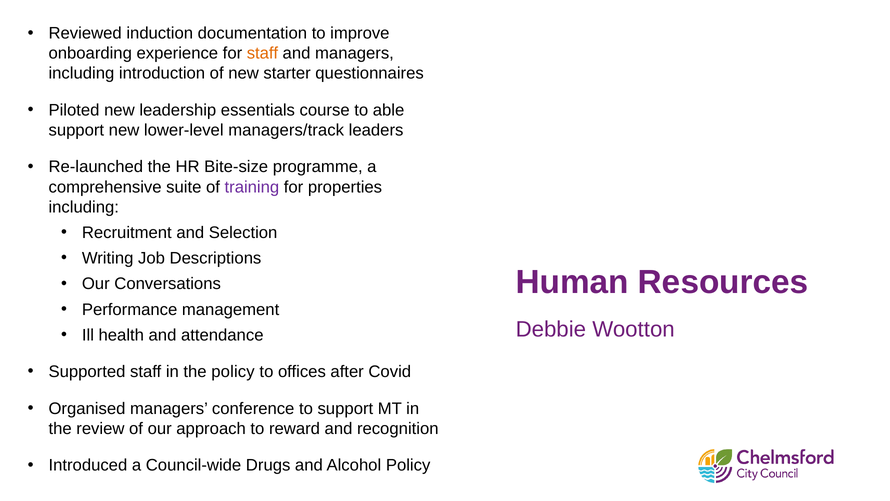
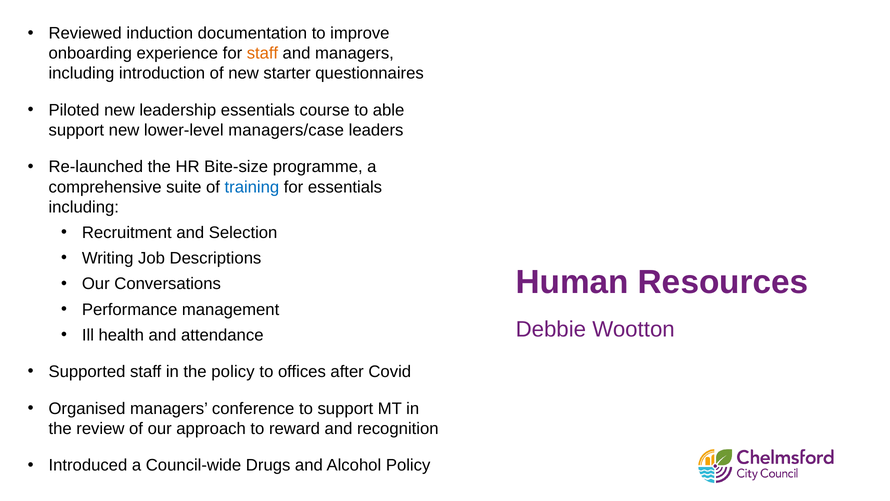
managers/track: managers/track -> managers/case (286, 130)
training colour: purple -> blue (252, 187)
for properties: properties -> essentials (345, 187)
